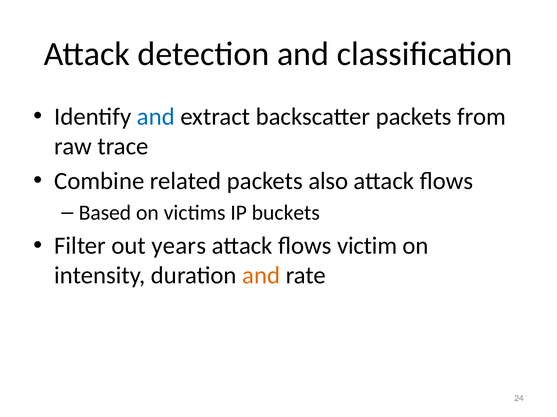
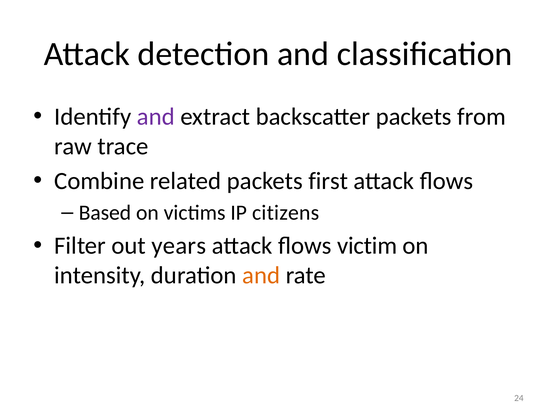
and colour: blue -> purple (156, 117)
also: also -> first (328, 181)
buckets: buckets -> citizens (286, 213)
